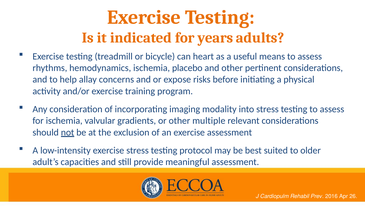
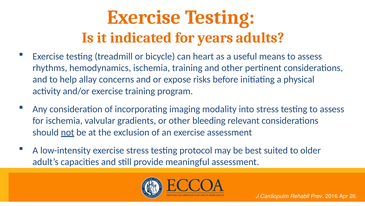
ischemia placebo: placebo -> training (187, 68)
multiple: multiple -> bleeding (209, 120)
